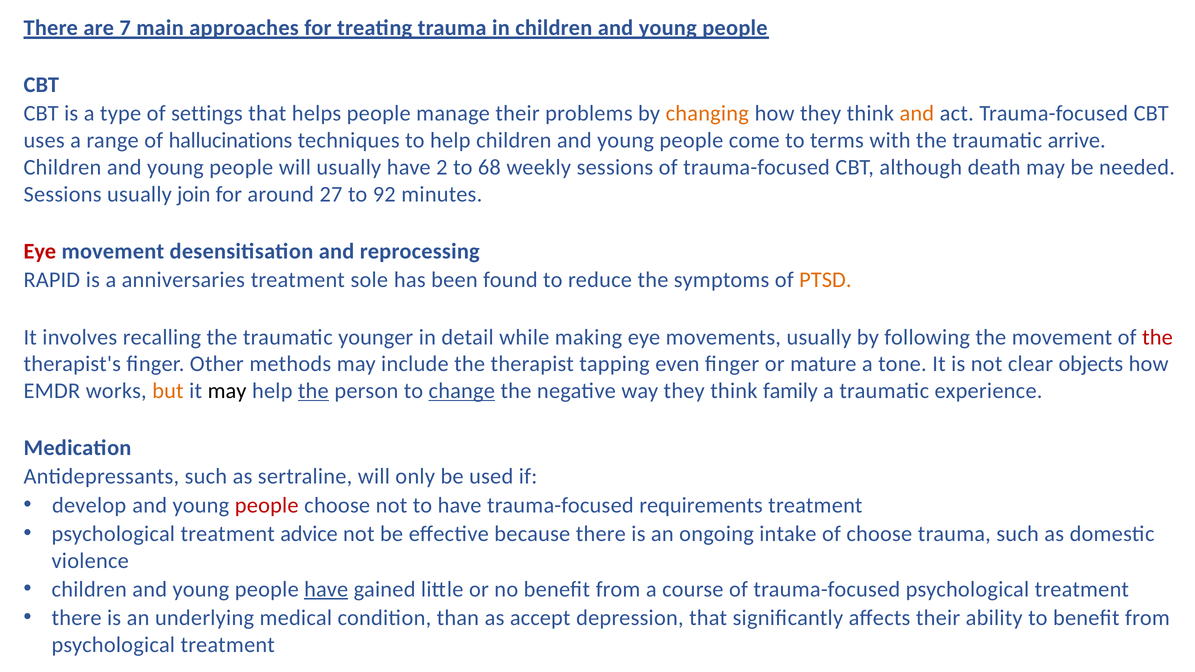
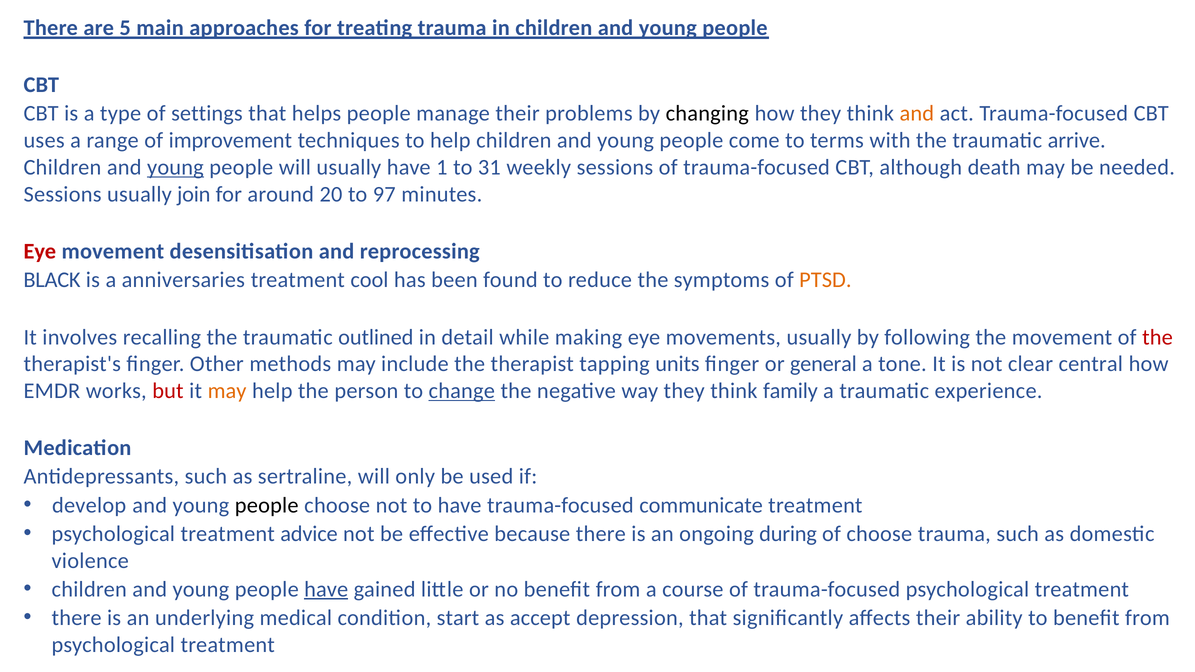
7: 7 -> 5 (125, 28)
changing colour: orange -> black (707, 114)
hallucinations: hallucinations -> improvement (230, 141)
young underline: none -> present (175, 167)
2: 2 -> 1 (442, 167)
68: 68 -> 31 (489, 167)
27: 27 -> 20 (331, 194)
92: 92 -> 97 (384, 194)
RAPID: RAPID -> BLACK (52, 280)
sole: sole -> cool (369, 280)
younger: younger -> outlined (376, 337)
even: even -> units (677, 364)
mature: mature -> general (823, 364)
objects: objects -> central (1091, 364)
but colour: orange -> red (168, 391)
may colour: black -> orange (227, 391)
the underline: present -> none (313, 391)
people colour: red -> black (267, 505)
requirements: requirements -> communicate (701, 505)
intake: intake -> during (788, 534)
than: than -> start (458, 618)
